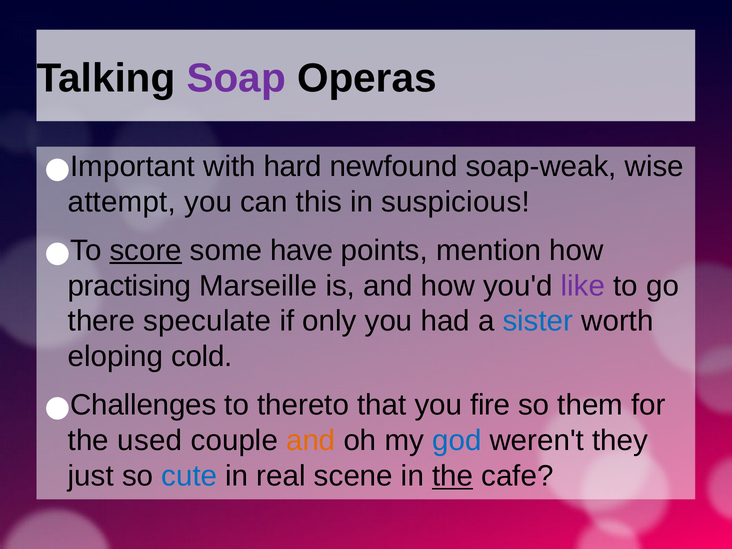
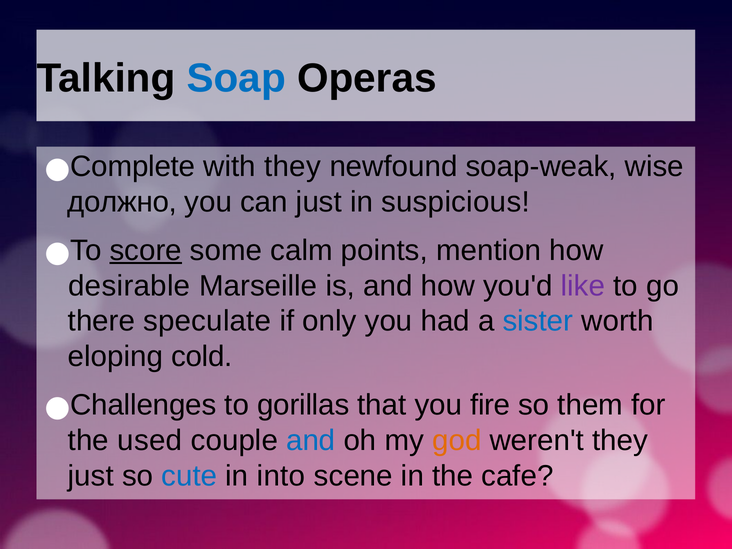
Soap colour: purple -> blue (236, 78)
Important: Important -> Complete (133, 166)
with hard: hard -> they (292, 166)
attempt: attempt -> должно (122, 202)
can this: this -> just (319, 202)
have: have -> calm (302, 250)
practising: practising -> desirable (129, 286)
thereto: thereto -> gorillas (303, 405)
and colour: orange -> blue (311, 441)
god colour: blue -> orange (457, 441)
real: real -> into (281, 476)
the underline: present -> none (453, 476)
